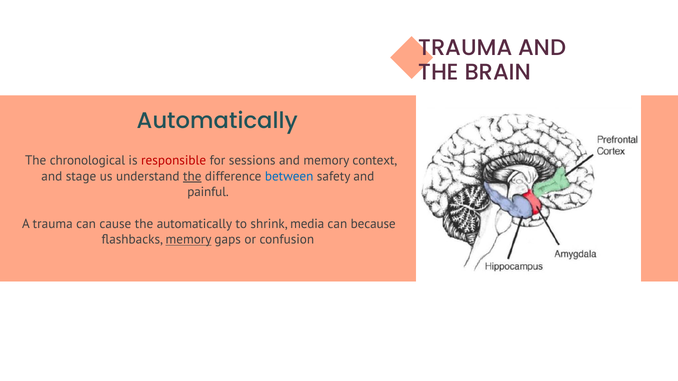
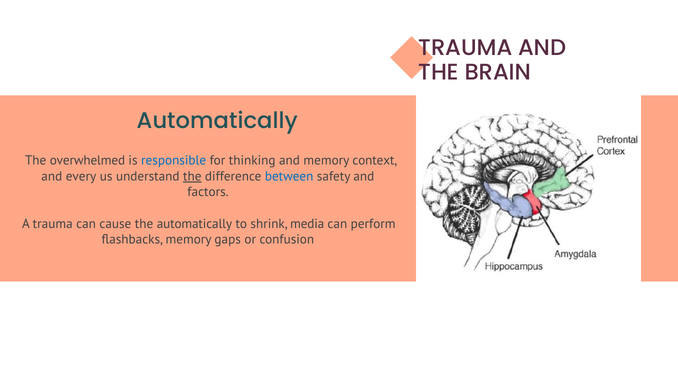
chronological: chronological -> overwhelmed (87, 161)
responsible colour: red -> blue (174, 161)
sessions: sessions -> thinking (252, 161)
stage: stage -> every (81, 176)
painful: painful -> factors (208, 192)
because: because -> perform (373, 224)
memory underline: present -> none (189, 240)
